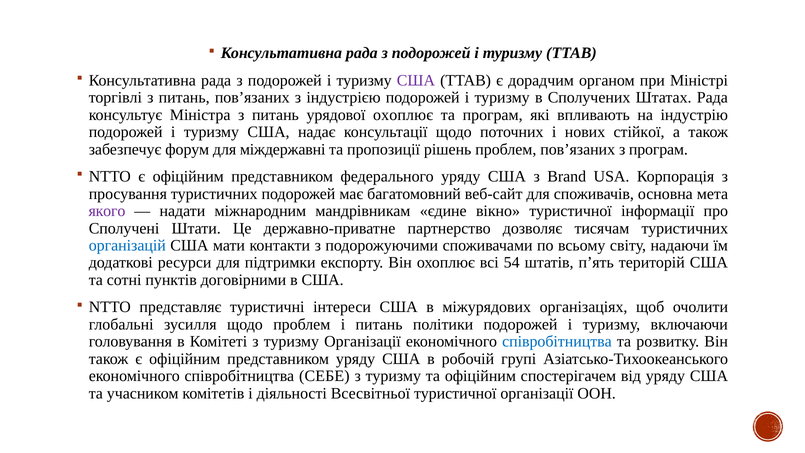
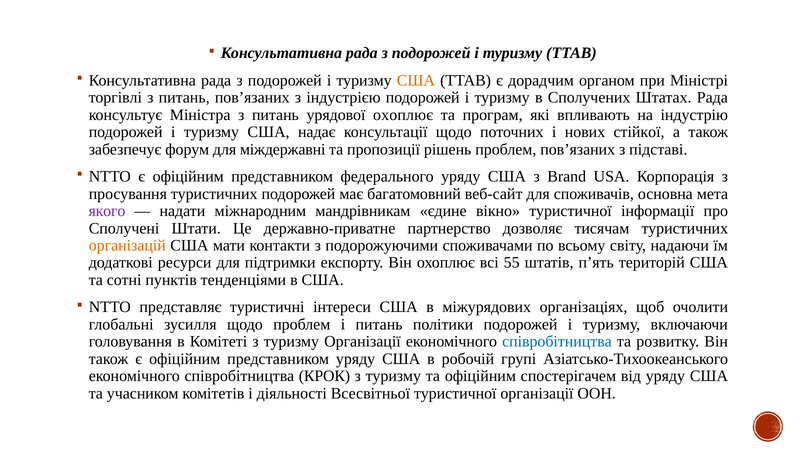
США colour: purple -> orange (416, 80)
з програм: програм -> підставі (658, 149)
організацій colour: blue -> orange (127, 245)
54: 54 -> 55 (512, 263)
договірними: договірними -> тенденціями (243, 280)
СЕБЕ: СЕБЕ -> КРОК (324, 376)
